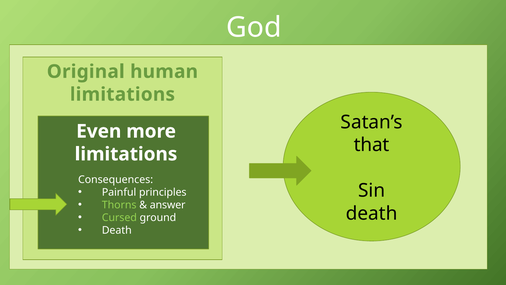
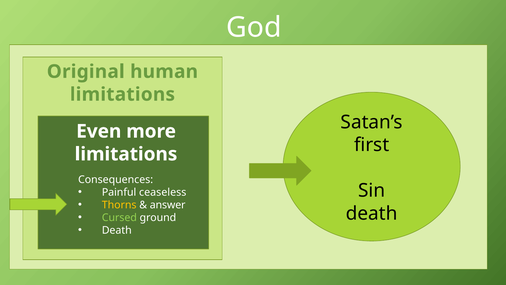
that: that -> first (372, 145)
principles: principles -> ceaseless (163, 192)
Thorns colour: light green -> yellow (119, 205)
